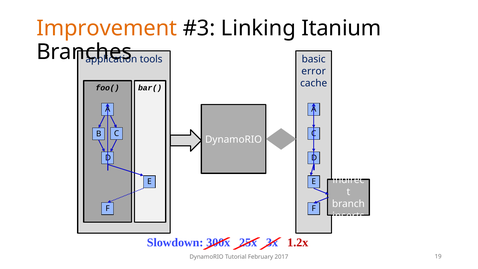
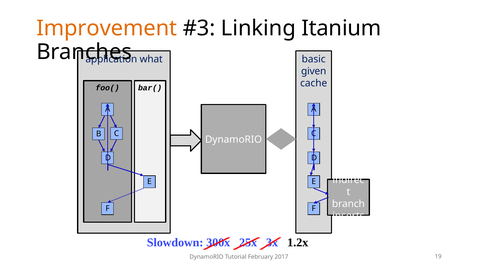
tools: tools -> what (151, 59)
error: error -> given (314, 71)
1.2x colour: red -> black (298, 243)
